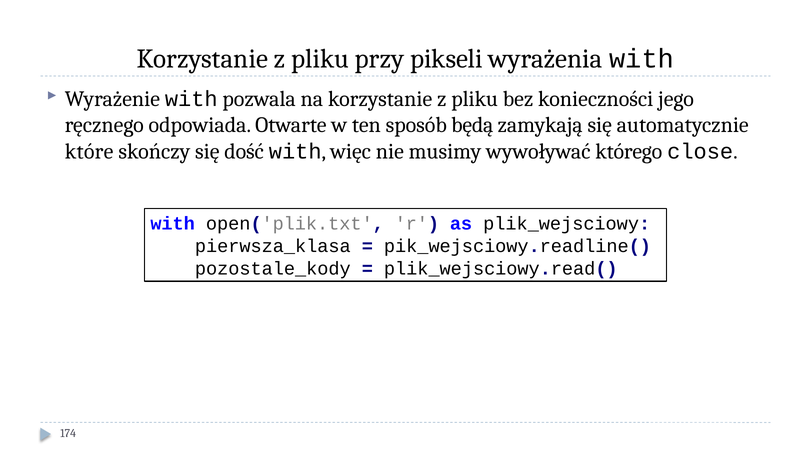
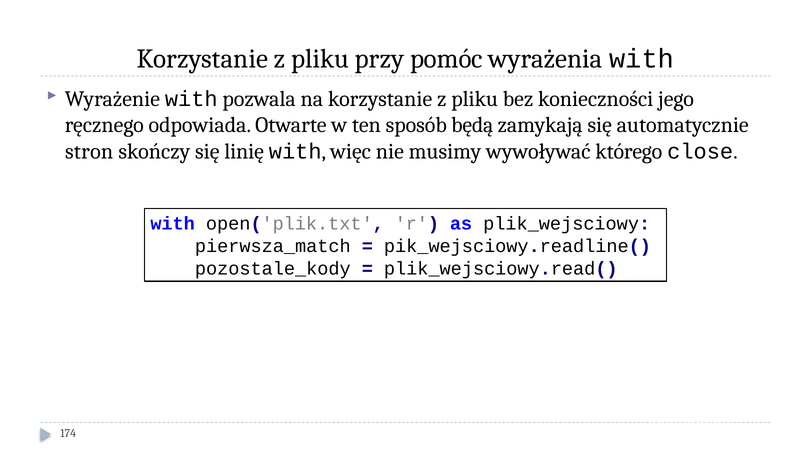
pikseli: pikseli -> pomóc (446, 59)
które: które -> stron (89, 151)
dość: dość -> linię (244, 151)
pierwsza_klasa: pierwsza_klasa -> pierwsza_match (273, 246)
